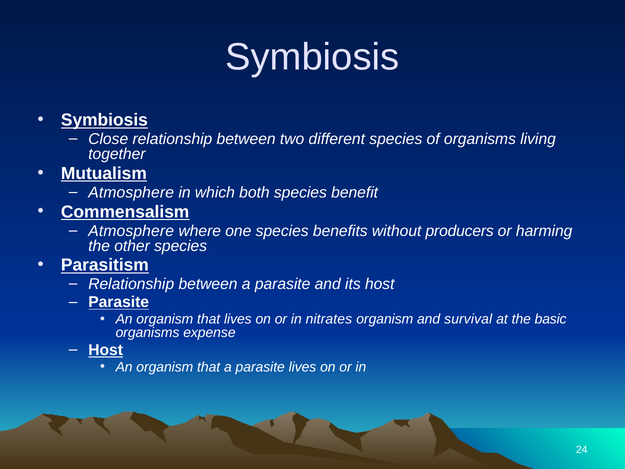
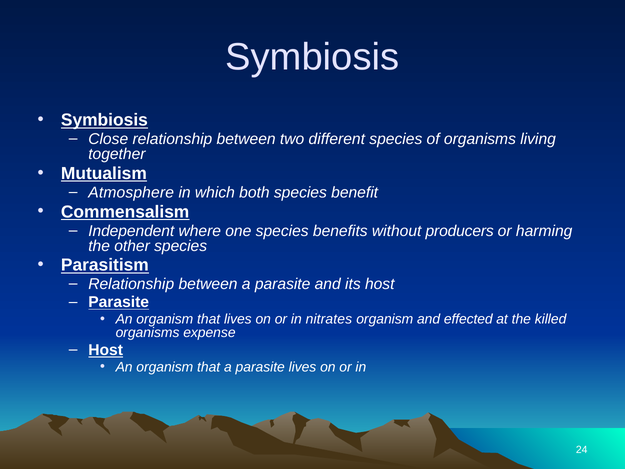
Atmosphere: Atmosphere -> Independent (131, 231)
survival: survival -> effected (468, 319)
basic: basic -> killed (551, 319)
